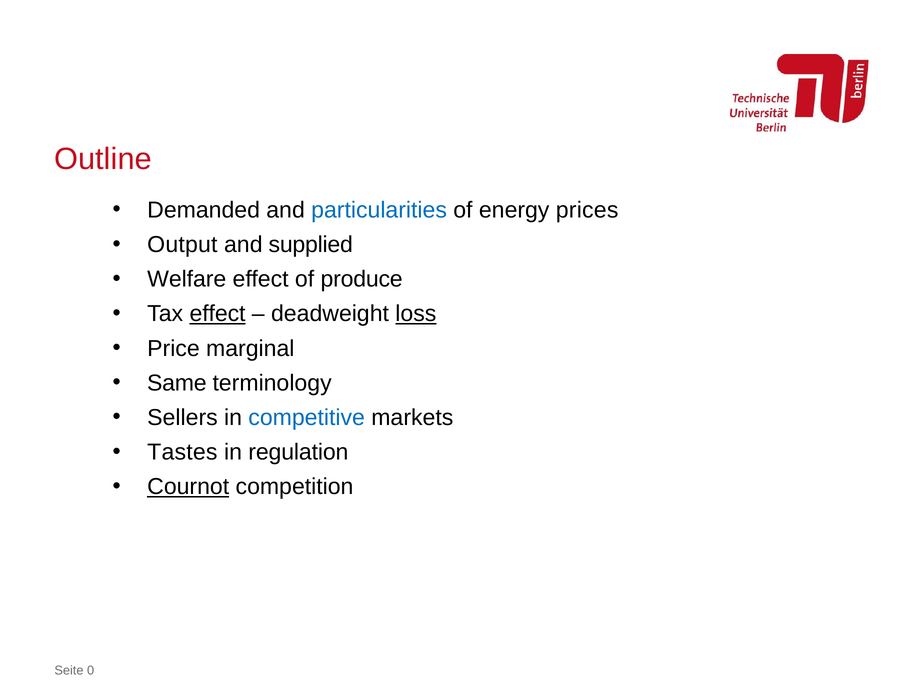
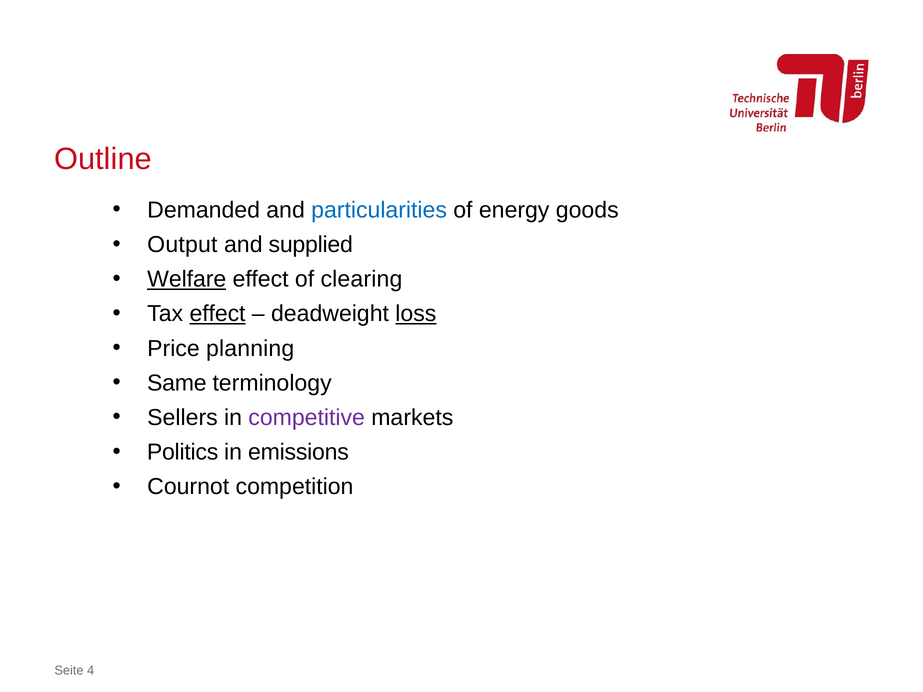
prices: prices -> goods (587, 210)
Welfare underline: none -> present (187, 279)
produce: produce -> clearing (361, 279)
marginal: marginal -> planning (250, 349)
competitive colour: blue -> purple (307, 418)
Tastes: Tastes -> Politics (183, 452)
regulation: regulation -> emissions (298, 452)
Cournot underline: present -> none (188, 487)
0: 0 -> 4 (91, 671)
